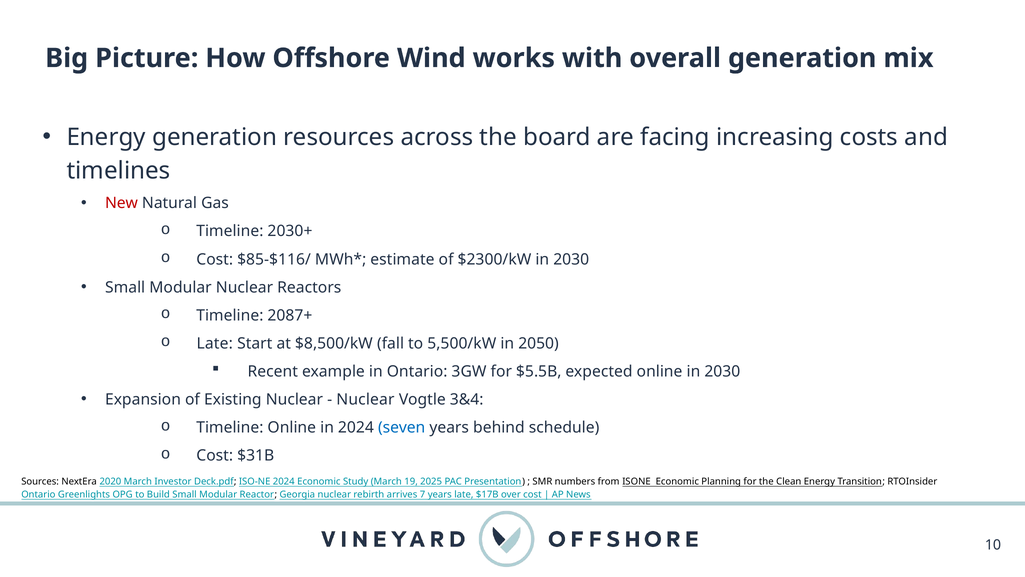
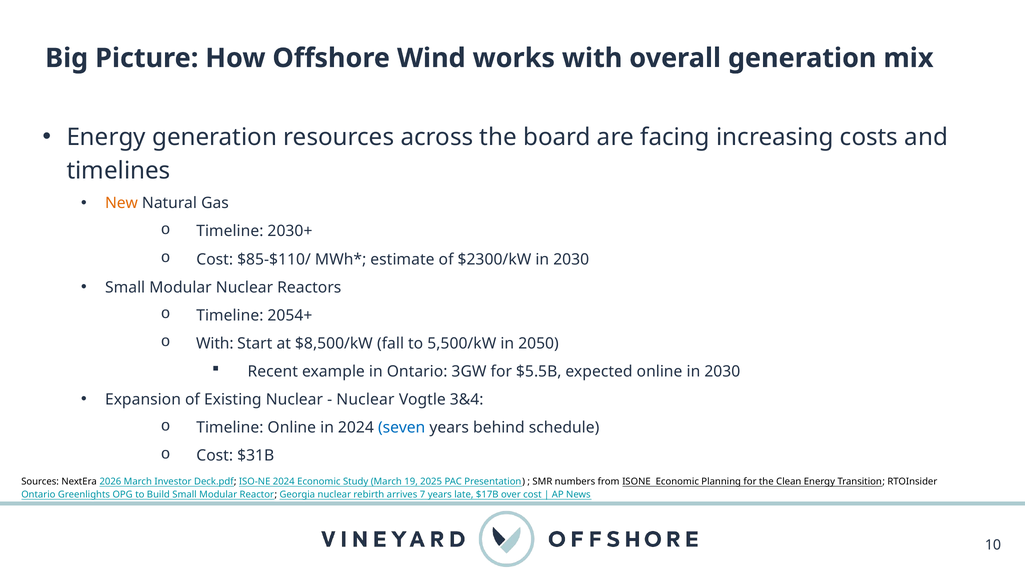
New colour: red -> orange (121, 203)
$85-$116/: $85-$116/ -> $85-$110/ (274, 259)
2087+: 2087+ -> 2054+ (290, 315)
Late: Late -> With (215, 343)
2020: 2020 -> 2026 (110, 481)
